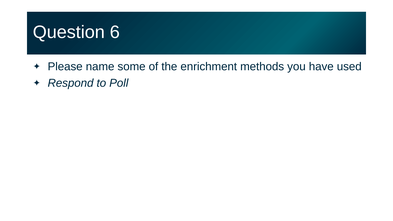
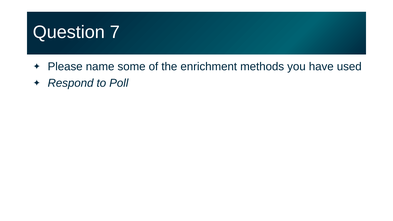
6: 6 -> 7 (115, 32)
